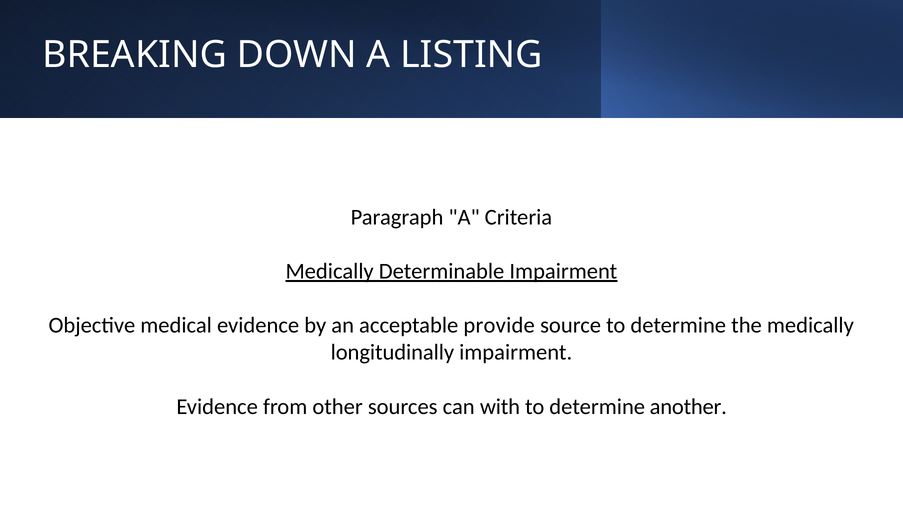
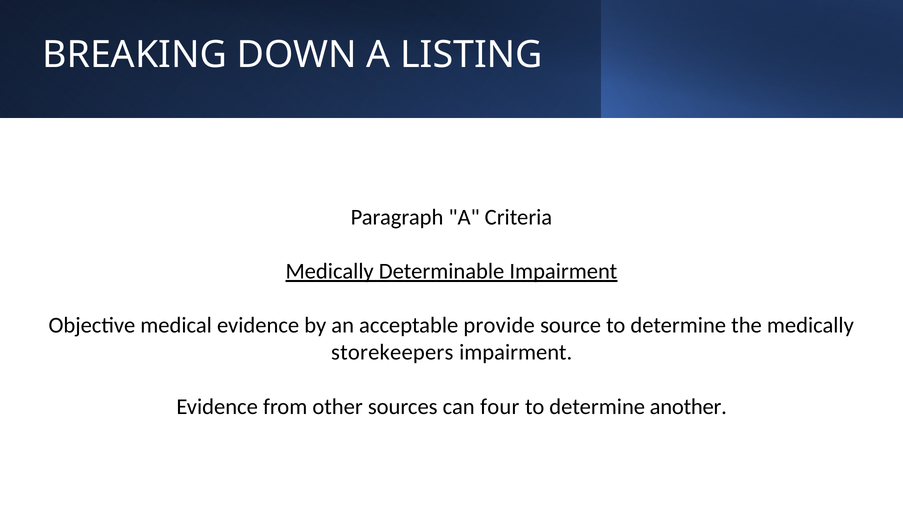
longitudinally: longitudinally -> storekeepers (392, 352)
with: with -> four (500, 407)
